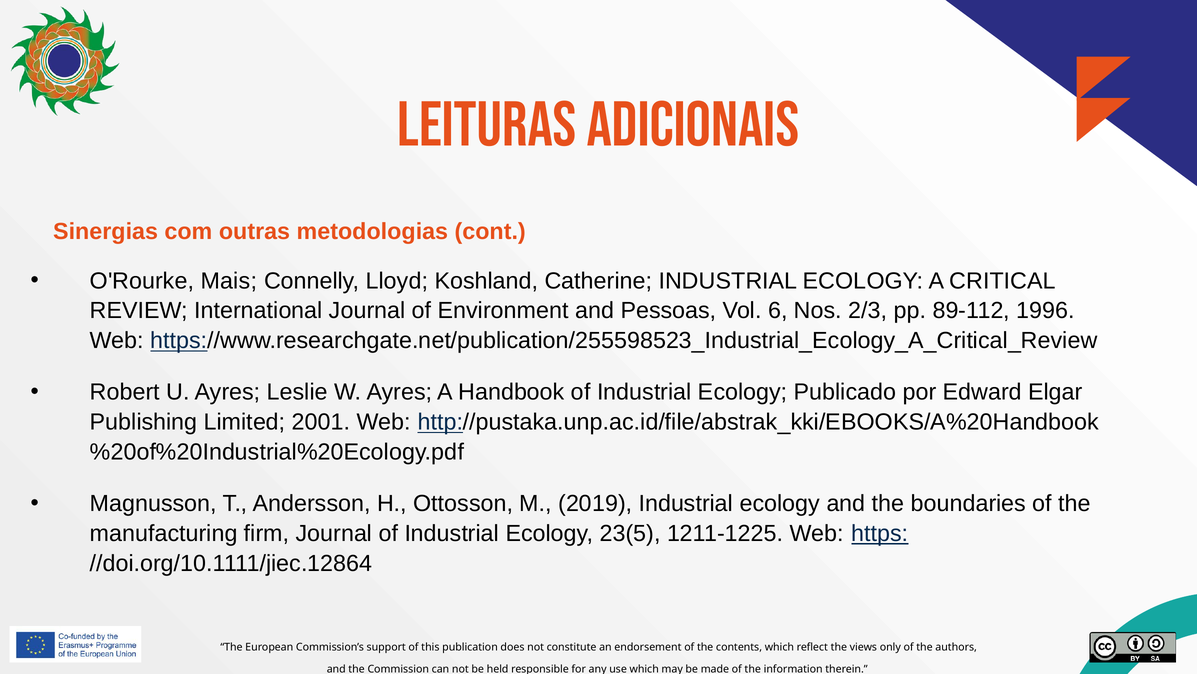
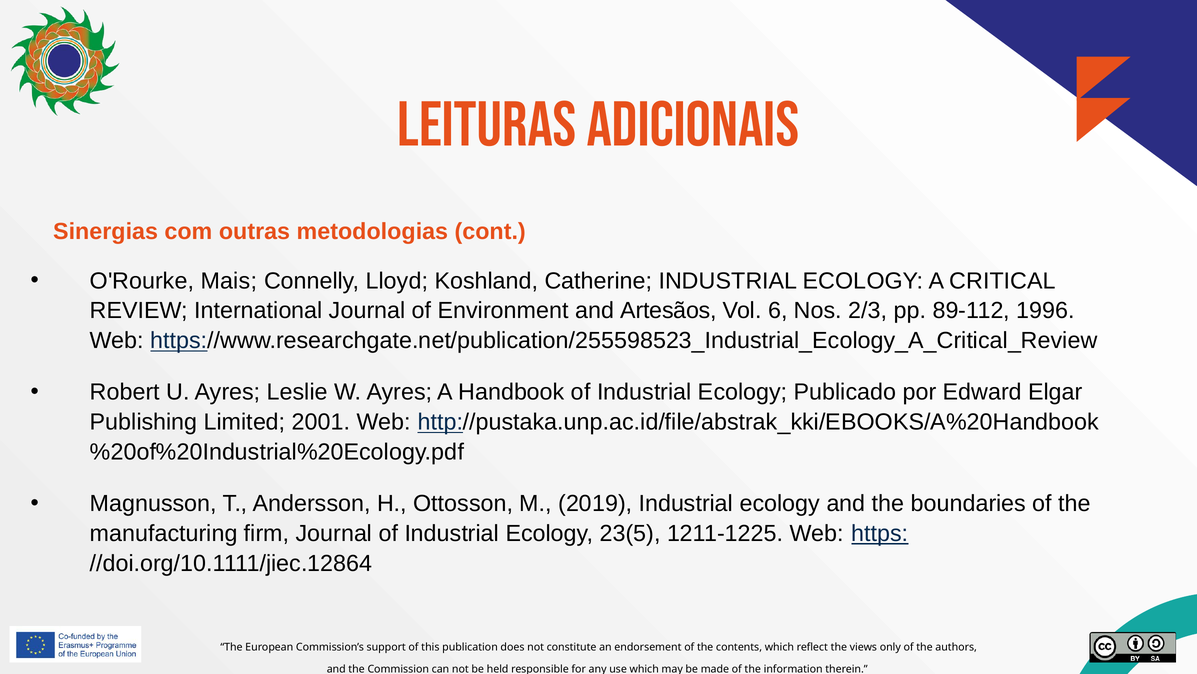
Pessoas: Pessoas -> Artesãos (669, 310)
